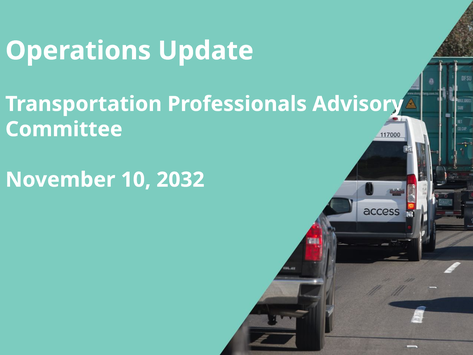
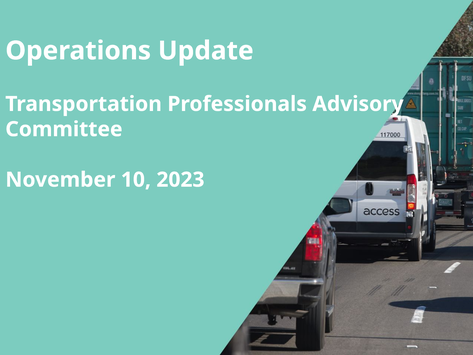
2032: 2032 -> 2023 (180, 180)
